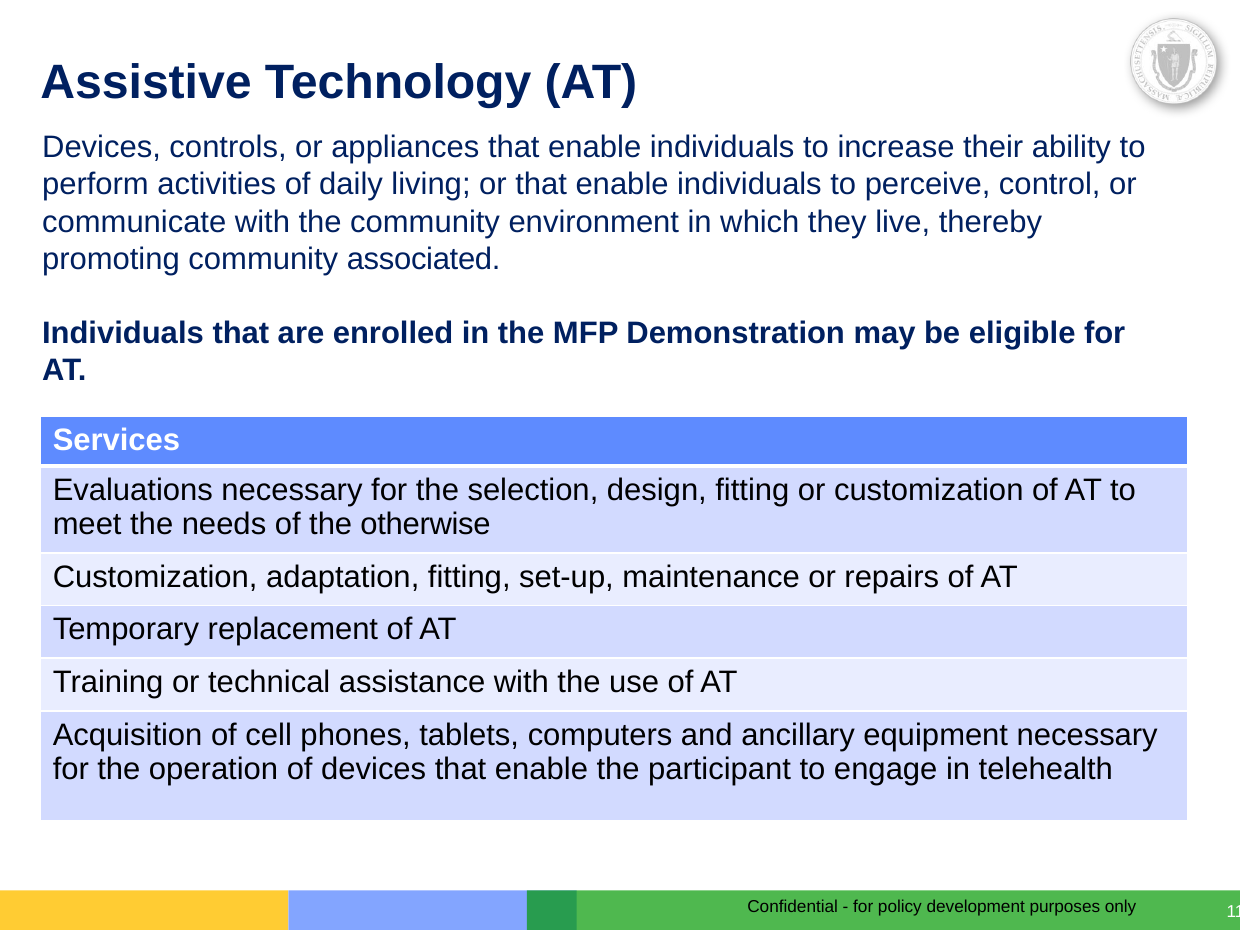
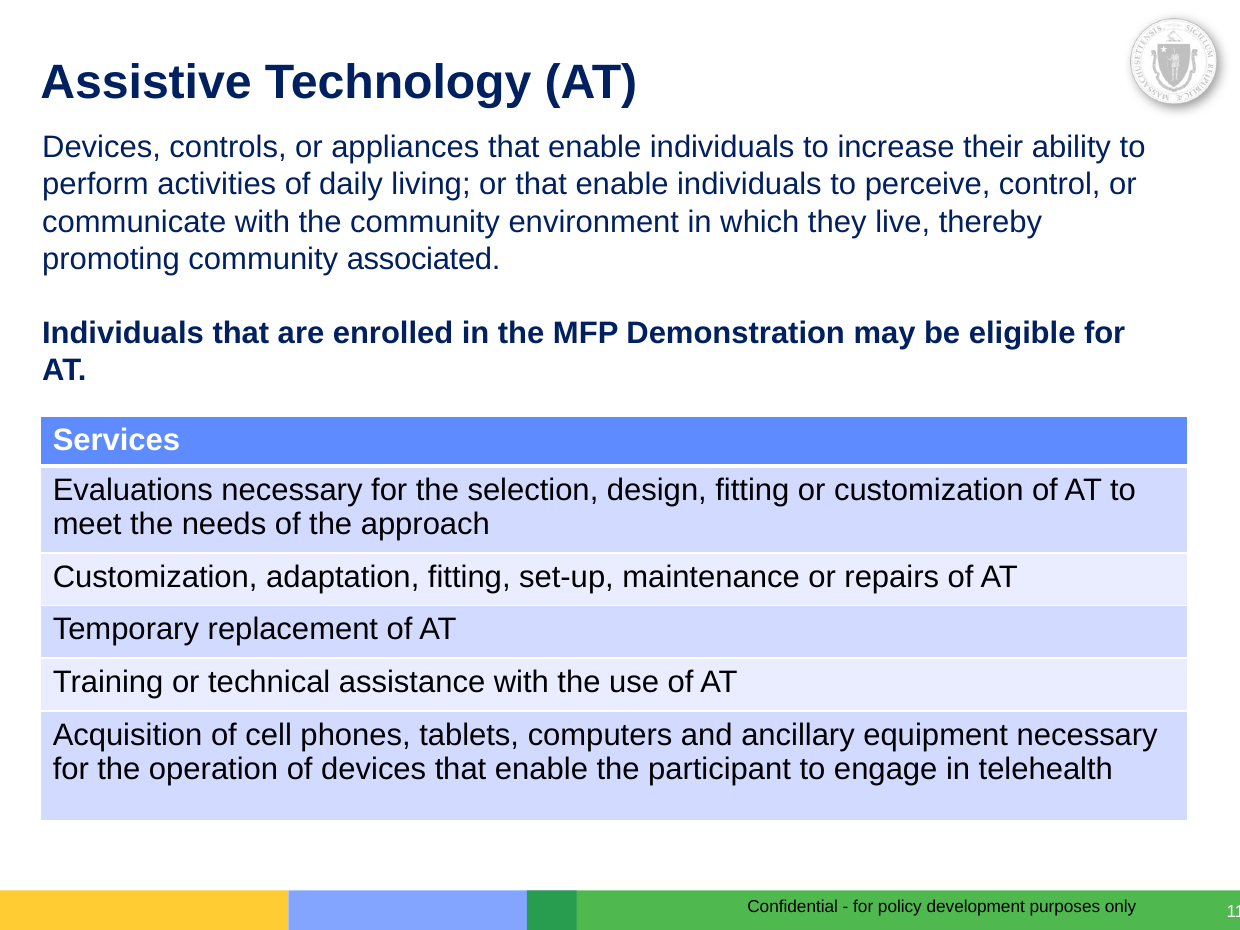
otherwise: otherwise -> approach (425, 525)
